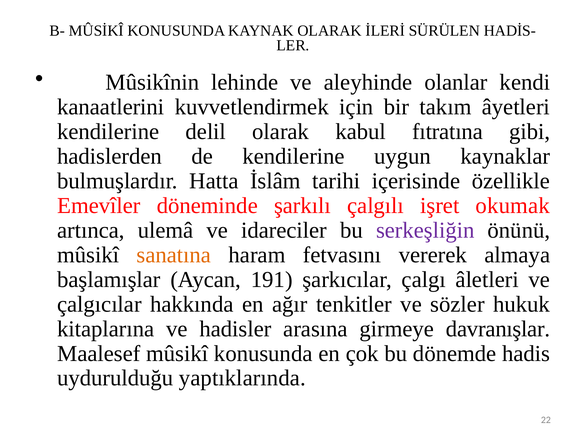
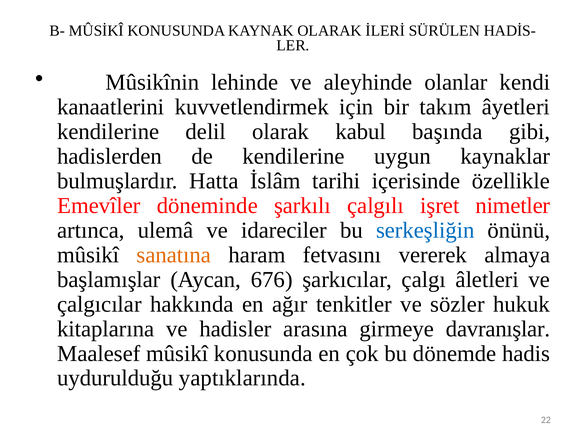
fıtratına: fıtratına -> başında (447, 132)
okumak: okumak -> nimetler (513, 205)
serkeşliğin colour: purple -> blue (425, 230)
191: 191 -> 676 (272, 279)
